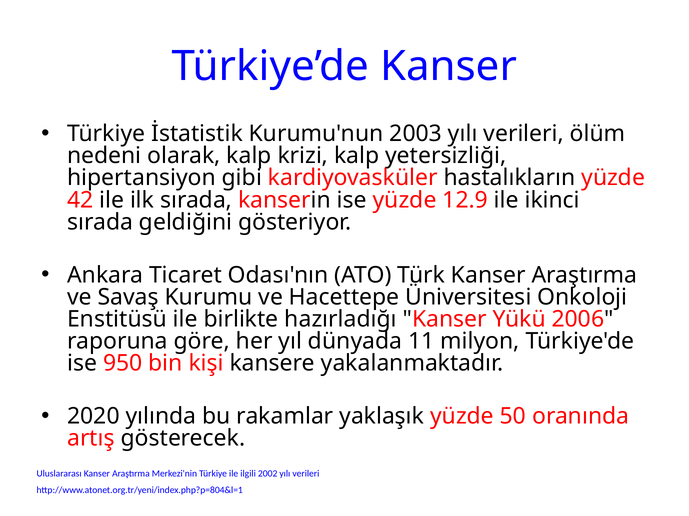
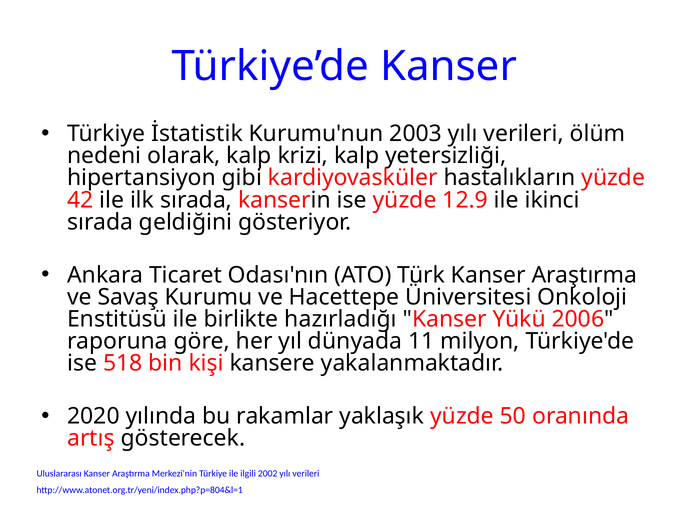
950: 950 -> 518 (123, 364)
